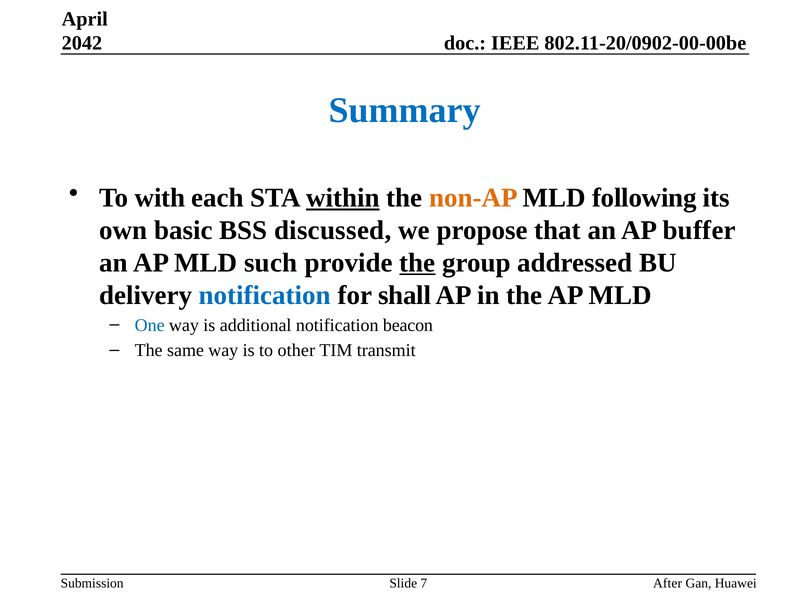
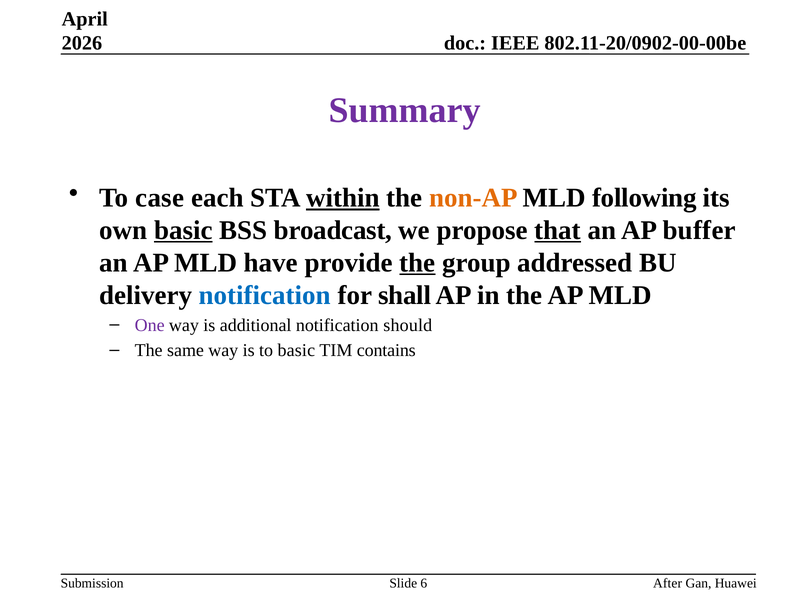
2042: 2042 -> 2026 (82, 43)
Summary colour: blue -> purple (405, 110)
with: with -> case (160, 198)
basic underline: none -> present (183, 230)
discussed: discussed -> broadcast (333, 230)
that underline: none -> present (558, 230)
such: such -> have (271, 262)
One colour: blue -> purple (150, 325)
beacon: beacon -> should (408, 325)
to other: other -> basic (296, 350)
transmit: transmit -> contains (386, 350)
7: 7 -> 6 (424, 583)
